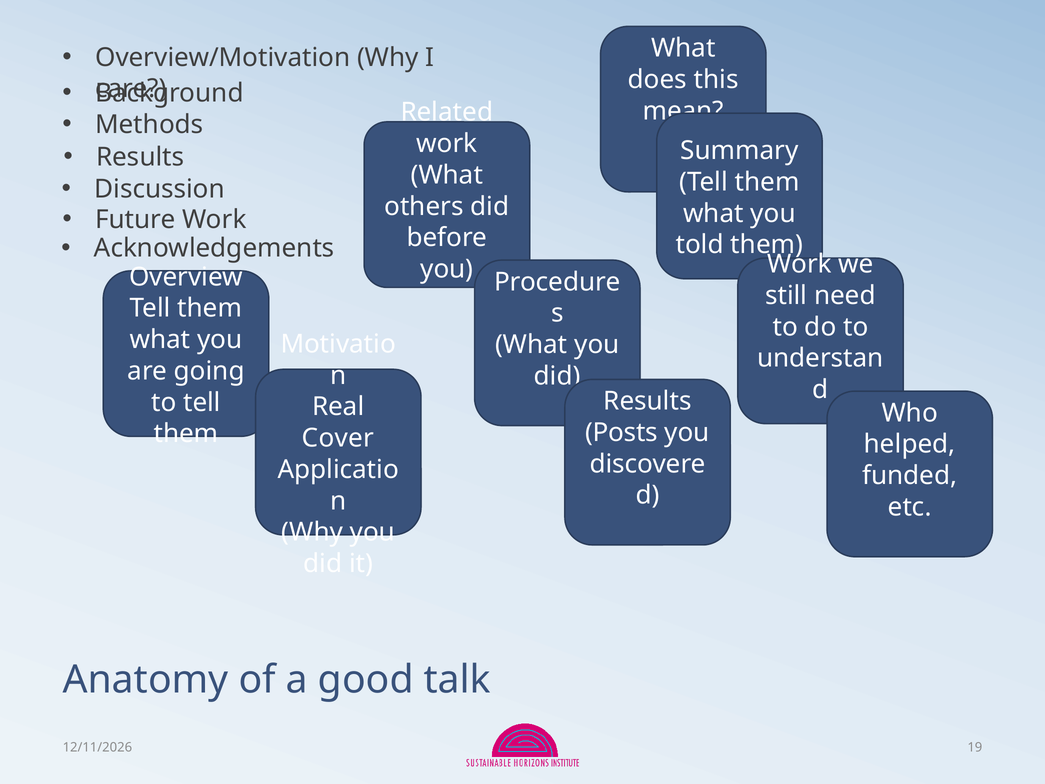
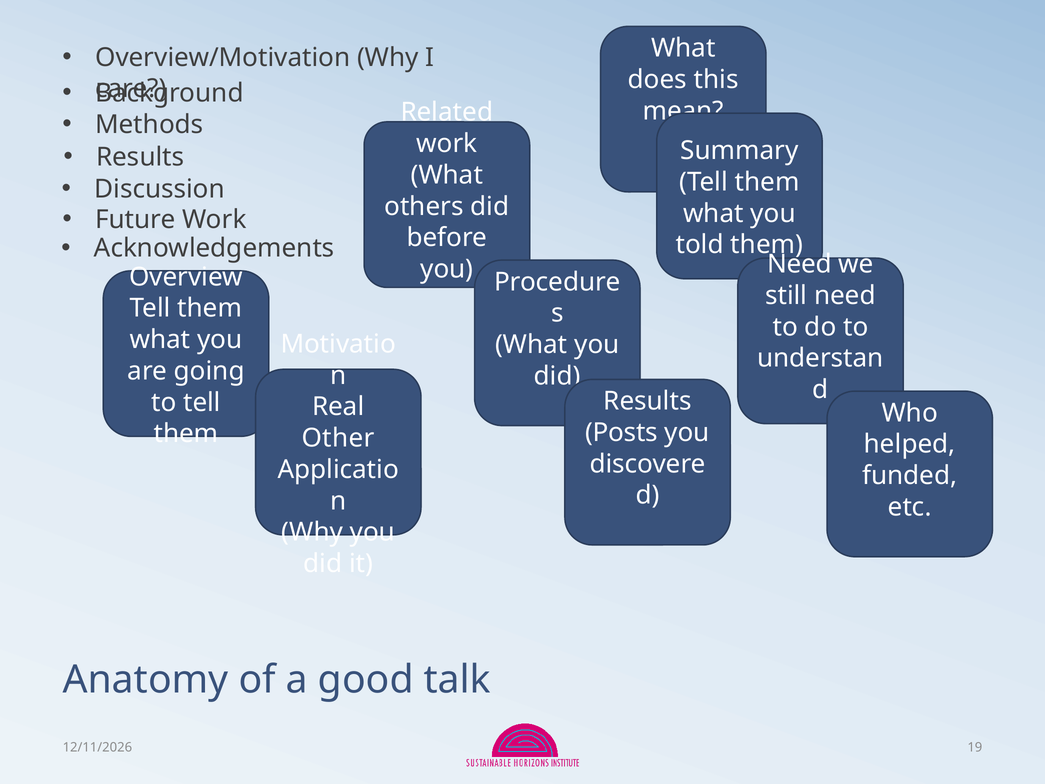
Work: Work -> Need (800, 264)
Cover: Cover -> Other (338, 438)
